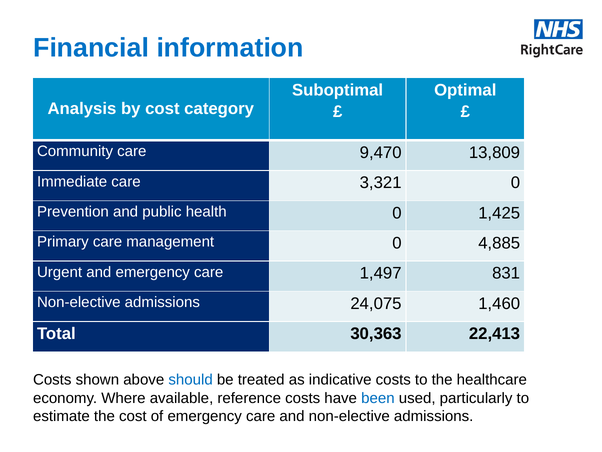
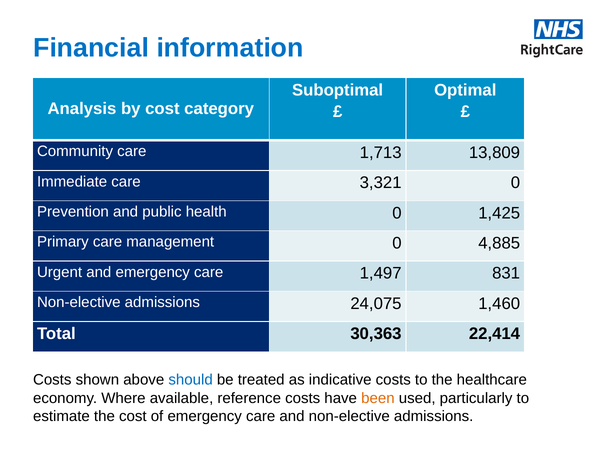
9,470: 9,470 -> 1,713 (381, 152)
22,413: 22,413 -> 22,414 (494, 333)
been colour: blue -> orange (378, 398)
